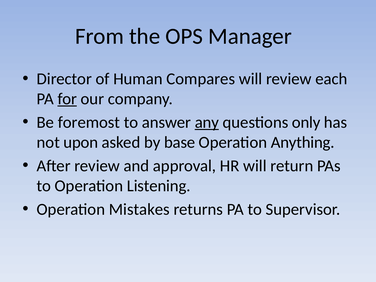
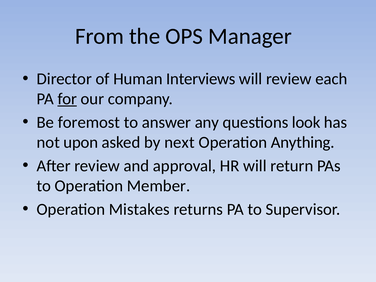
Compares: Compares -> Interviews (201, 79)
any underline: present -> none (207, 122)
only: only -> look (306, 122)
base: base -> next (179, 142)
Listening: Listening -> Member (159, 186)
